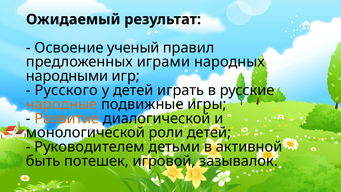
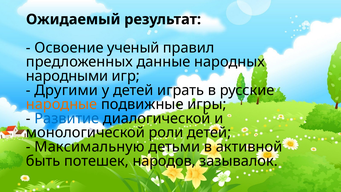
играми: играми -> данные (163, 62)
Русского: Русского -> Другими (66, 90)
Развитие colour: orange -> blue (67, 118)
Руководителем: Руководителем -> Максимальную (90, 147)
игровой: игровой -> народов (164, 161)
